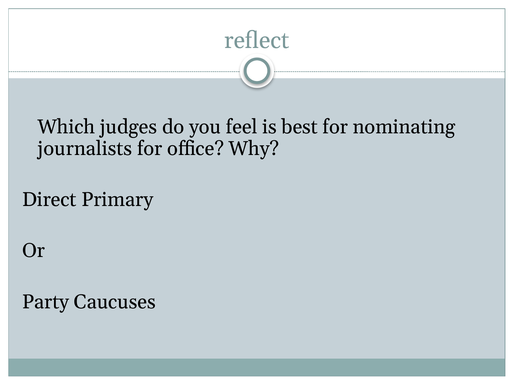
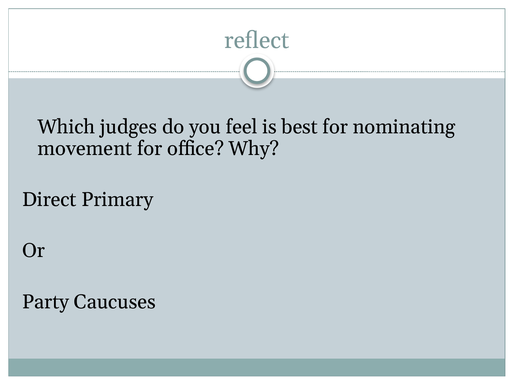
journalists: journalists -> movement (85, 149)
